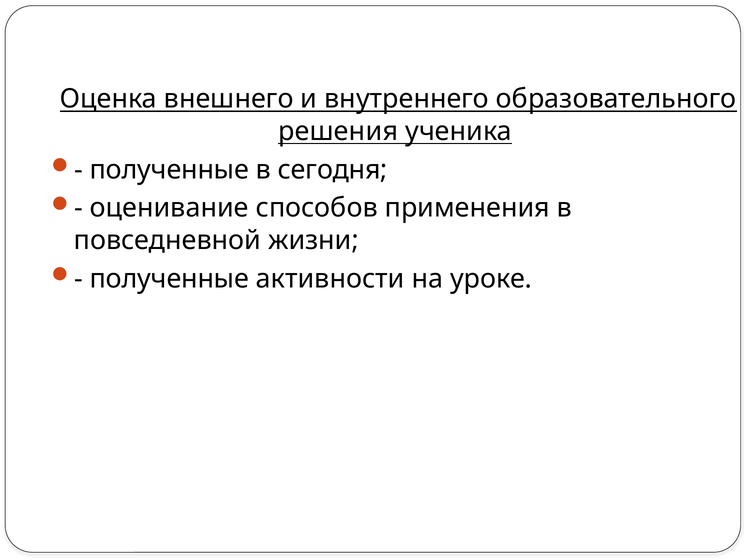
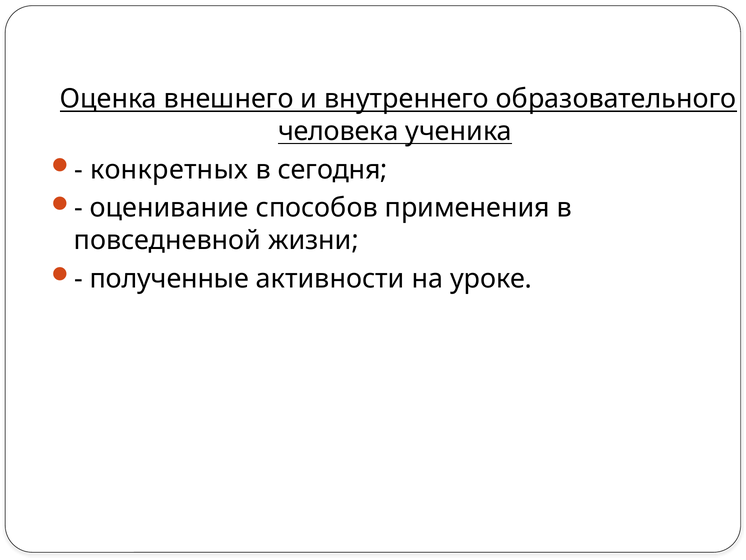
решения: решения -> человека (338, 131)
полученные: полученные -> конкретных (169, 170)
